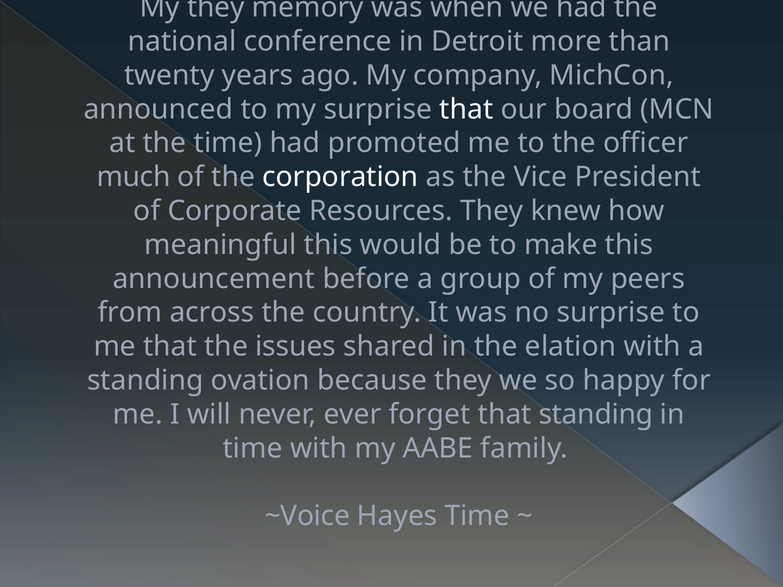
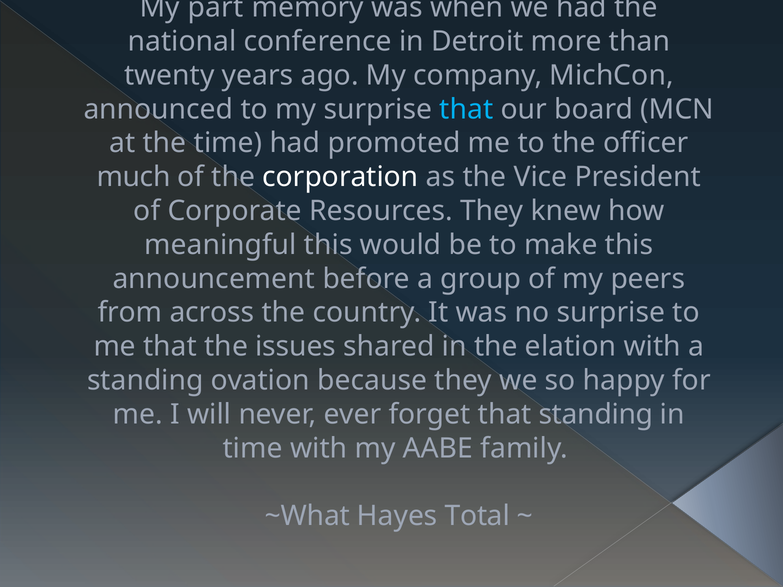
My they: they -> part (216, 8)
that colour: white -> light blue (466, 109)
~Voice: ~Voice -> ~What (307, 516)
Hayes Time: Time -> Total (477, 516)
